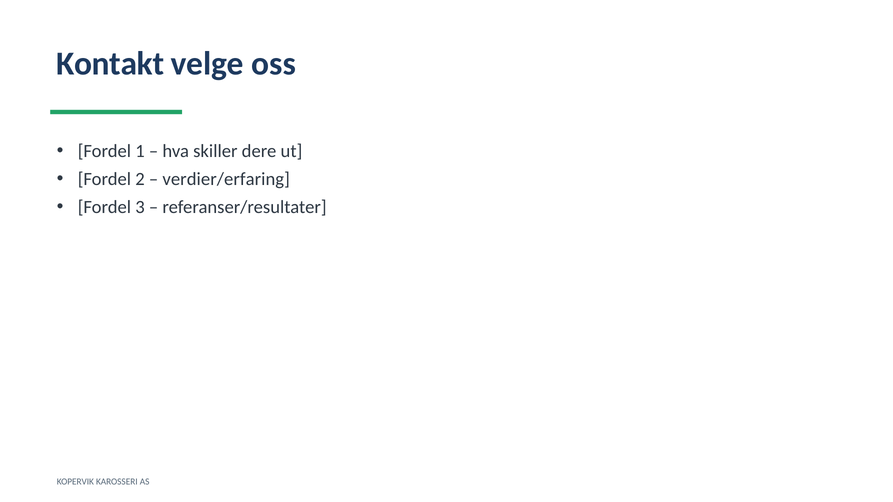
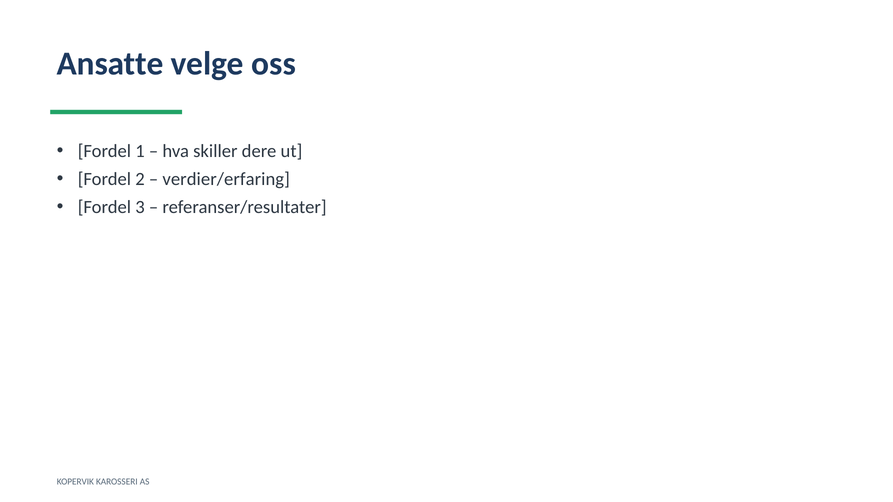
Kontakt: Kontakt -> Ansatte (110, 64)
